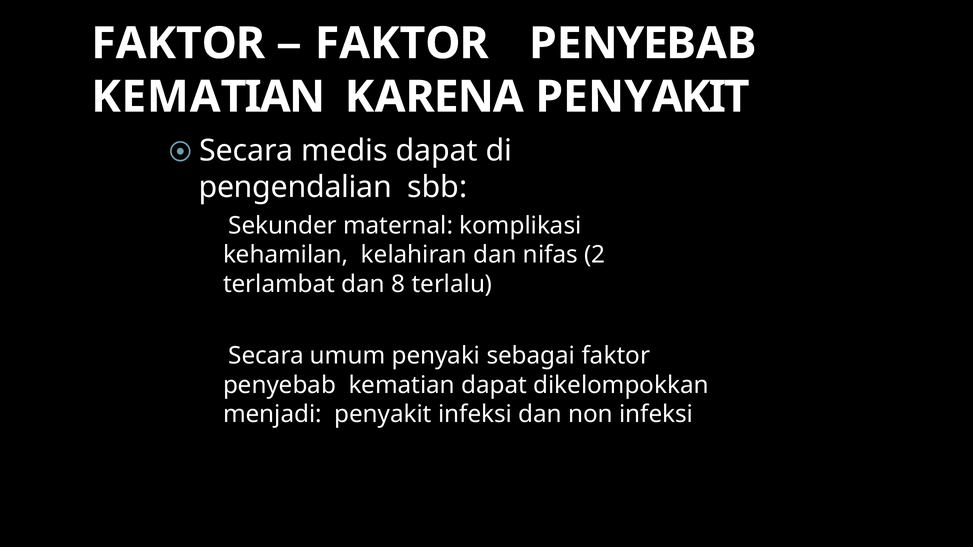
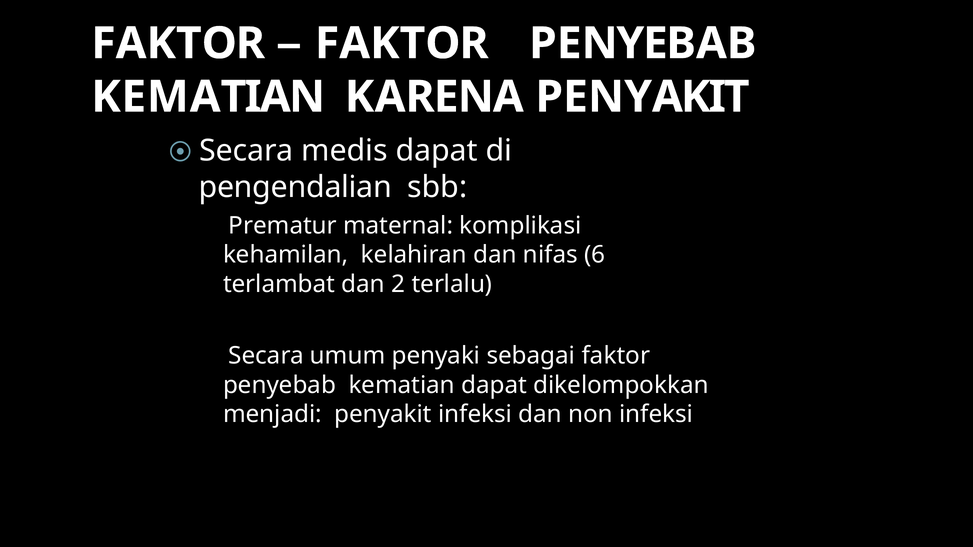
Sekunder: Sekunder -> Prematur (283, 226)
2: 2 -> 6 (595, 255)
8: 8 -> 2 (398, 284)
